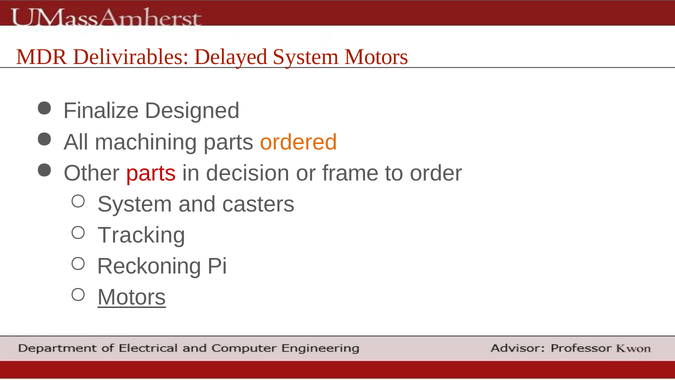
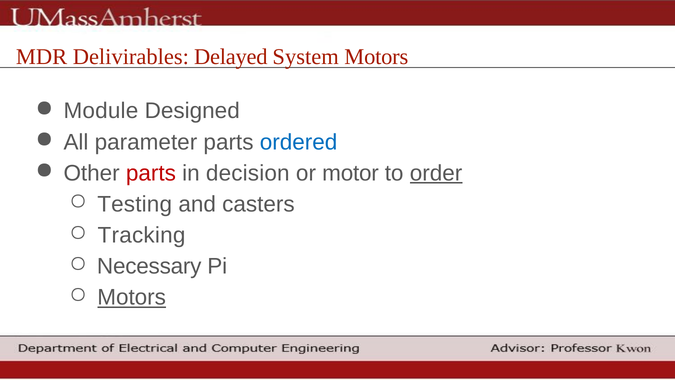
Finalize: Finalize -> Module (101, 111)
machining: machining -> parameter (146, 142)
ordered colour: orange -> blue (299, 142)
frame: frame -> motor (351, 173)
order underline: none -> present (436, 173)
System: System -> Testing (135, 204)
Reckoning: Reckoning -> Necessary (149, 266)
